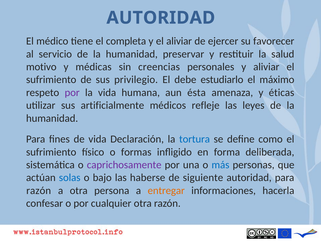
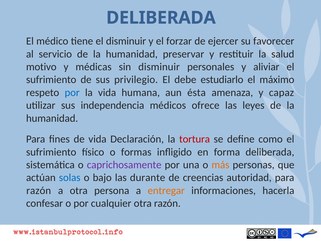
AUTORIDAD: AUTORIDAD -> DELIBERADA (161, 18)
el completa: completa -> disminuir (126, 41)
el aliviar: aliviar -> forzar (179, 41)
sin creencias: creencias -> disminuir (159, 67)
por colour: purple -> blue (72, 92)
éticas: éticas -> capaz (282, 92)
artificialmente: artificialmente -> independencia (112, 105)
refleje: refleje -> ofrece (206, 105)
tortura colour: blue -> red (195, 139)
más colour: blue -> orange (220, 165)
haberse: haberse -> durante (148, 178)
siguiente: siguiente -> creencias (203, 178)
